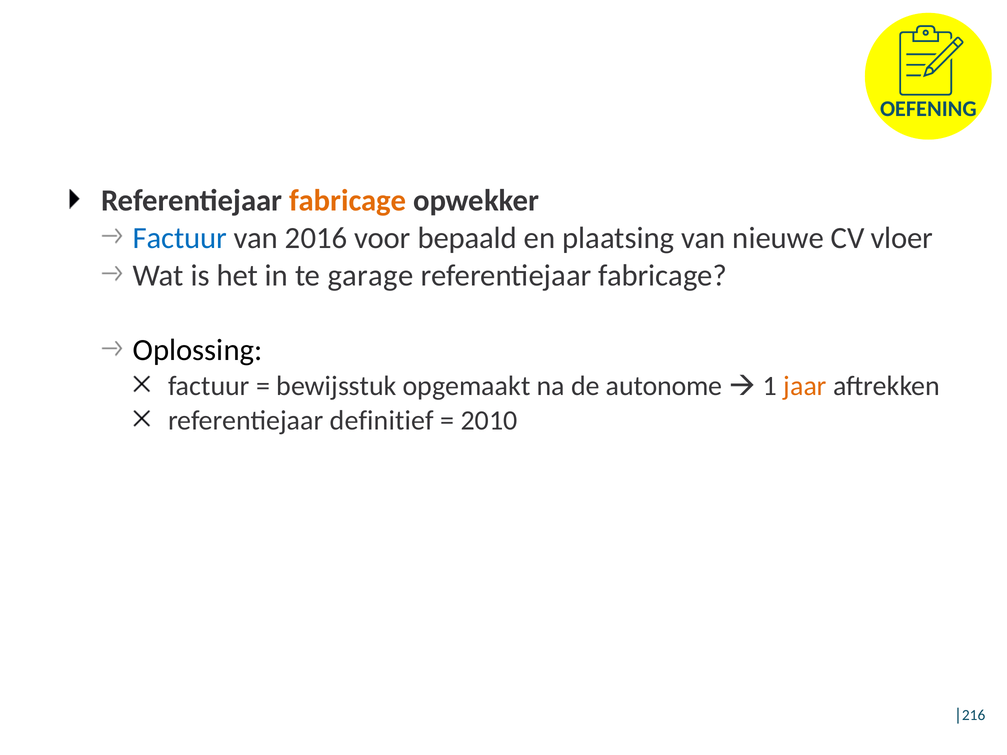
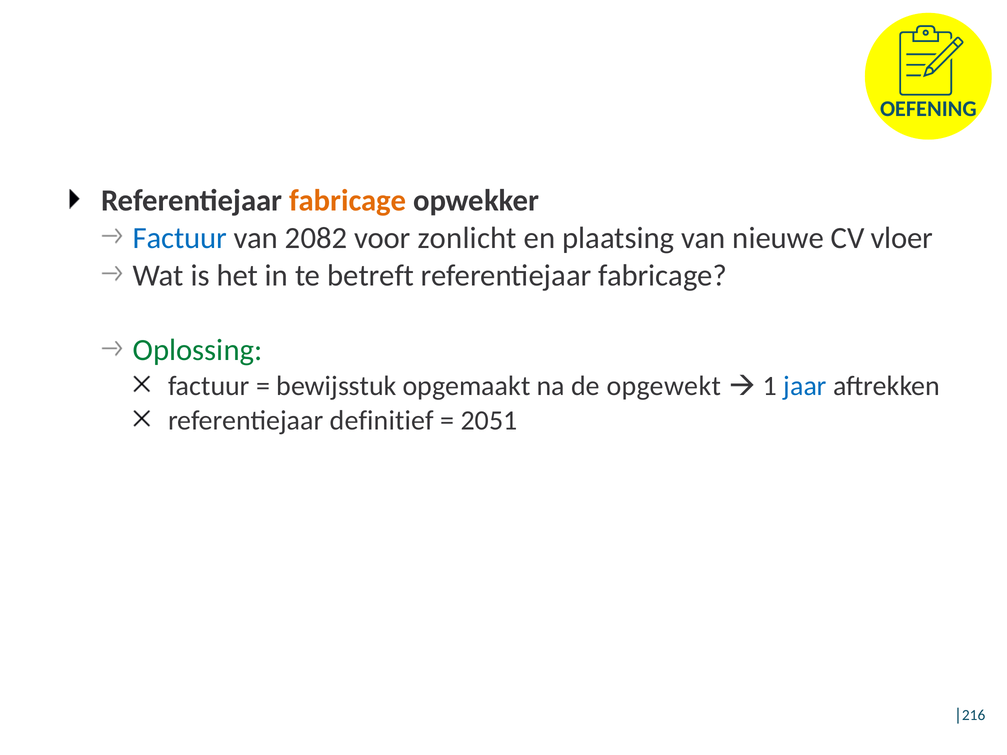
2016: 2016 -> 2082 (316, 238)
bepaald: bepaald -> zonlicht (467, 238)
garage: garage -> betreft (371, 276)
Oplossing colour: black -> green (198, 350)
autonome: autonome -> opgewekt (664, 386)
jaar colour: orange -> blue (805, 386)
2010: 2010 -> 2051 (489, 421)
